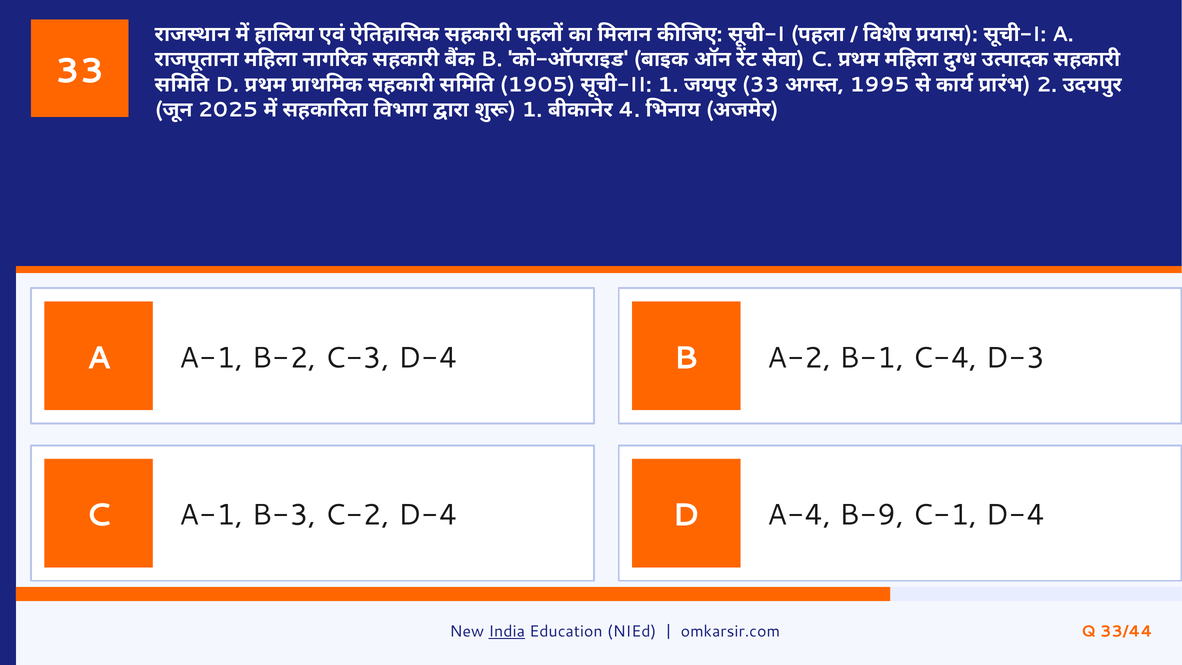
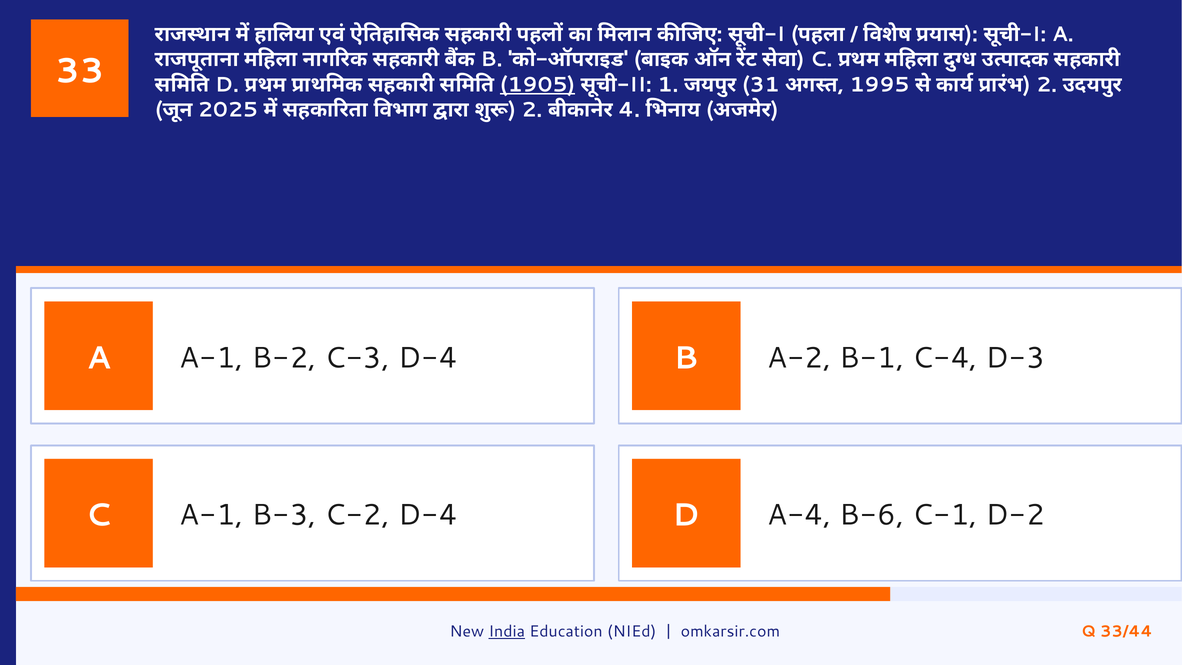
1905 underline: none -> present (538, 85)
33: 33 -> 31 (761, 85)
1: 1 -> 2 (532, 110)
B-9: B-9 -> B-6 (872, 515)
C-1 D-4: D-4 -> D-2 (1015, 515)
